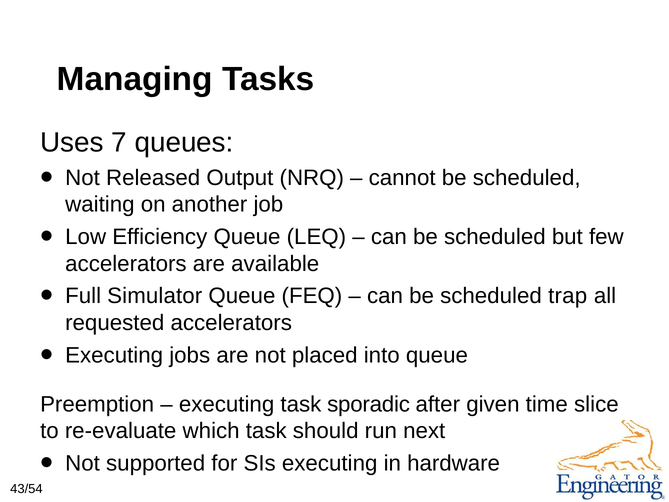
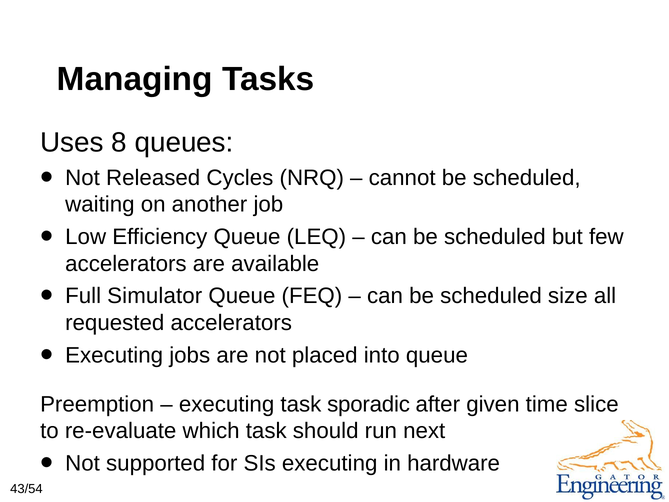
7: 7 -> 8 (119, 142)
Output: Output -> Cycles (240, 178)
trap: trap -> size (568, 296)
